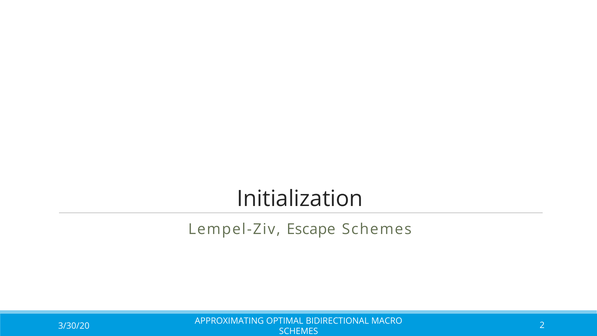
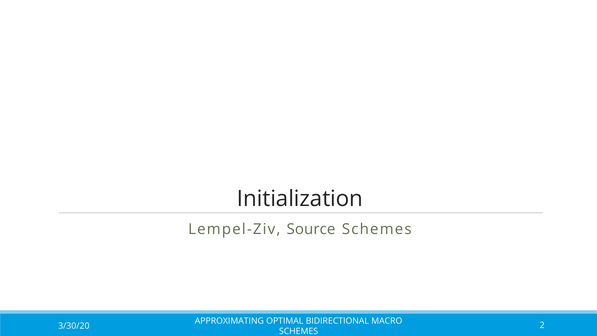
Escape: Escape -> Source (311, 229)
